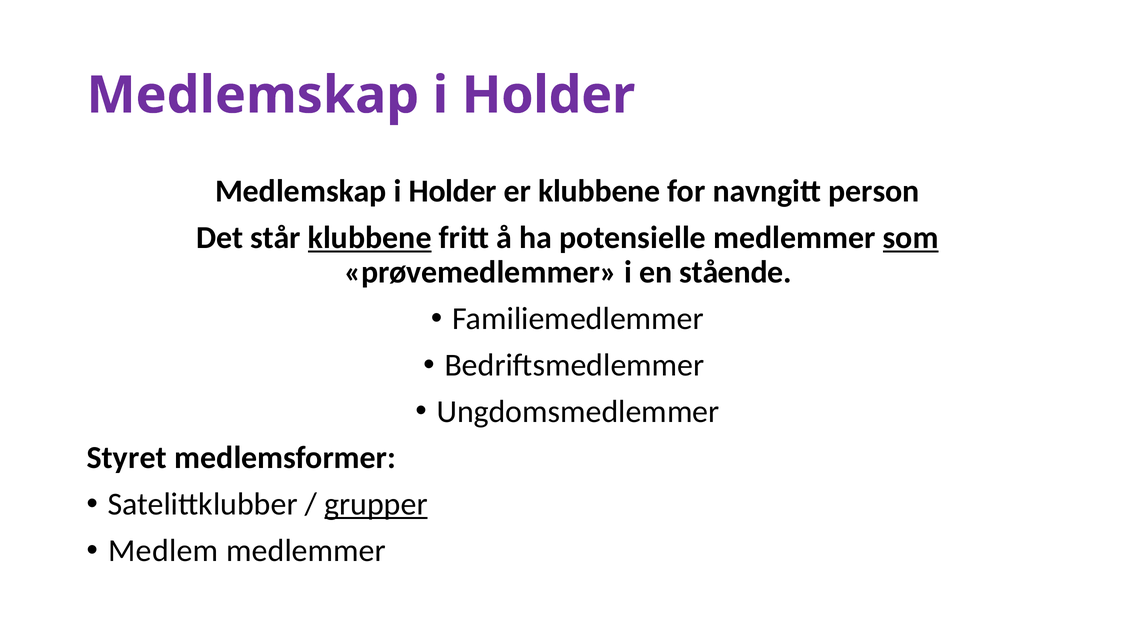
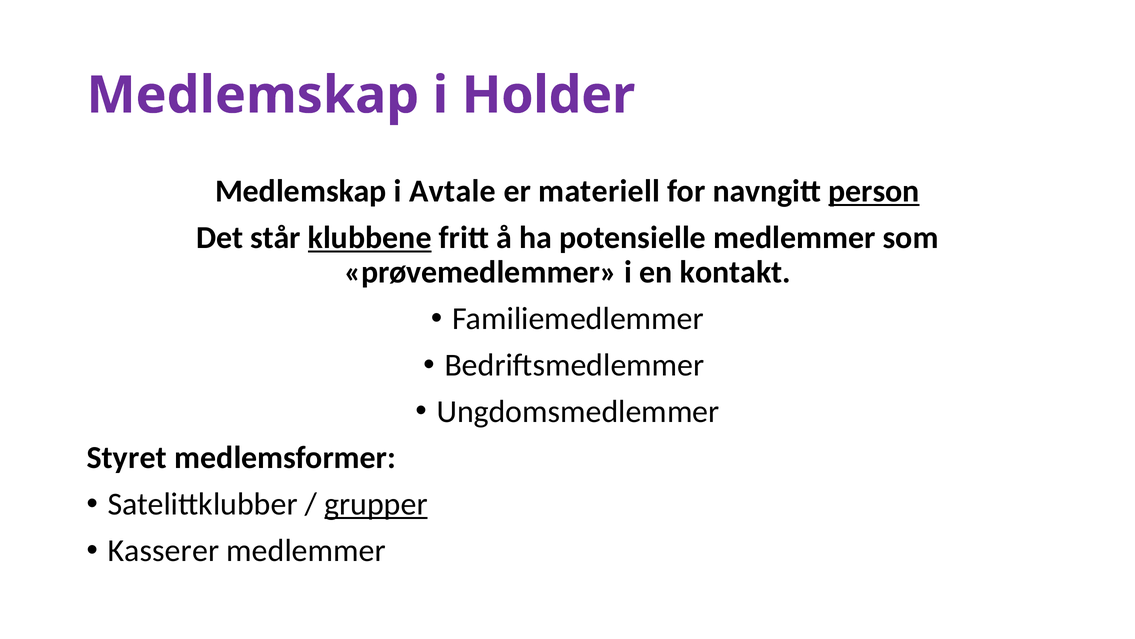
Holder: Holder -> Avtale (452, 191)
er klubbene: klubbene -> materiell (599, 191)
person underline: none -> present (874, 191)
som underline: present -> none (911, 238)
stående: stående -> kontakt (735, 272)
Medlem: Medlem -> Kasserer (163, 550)
